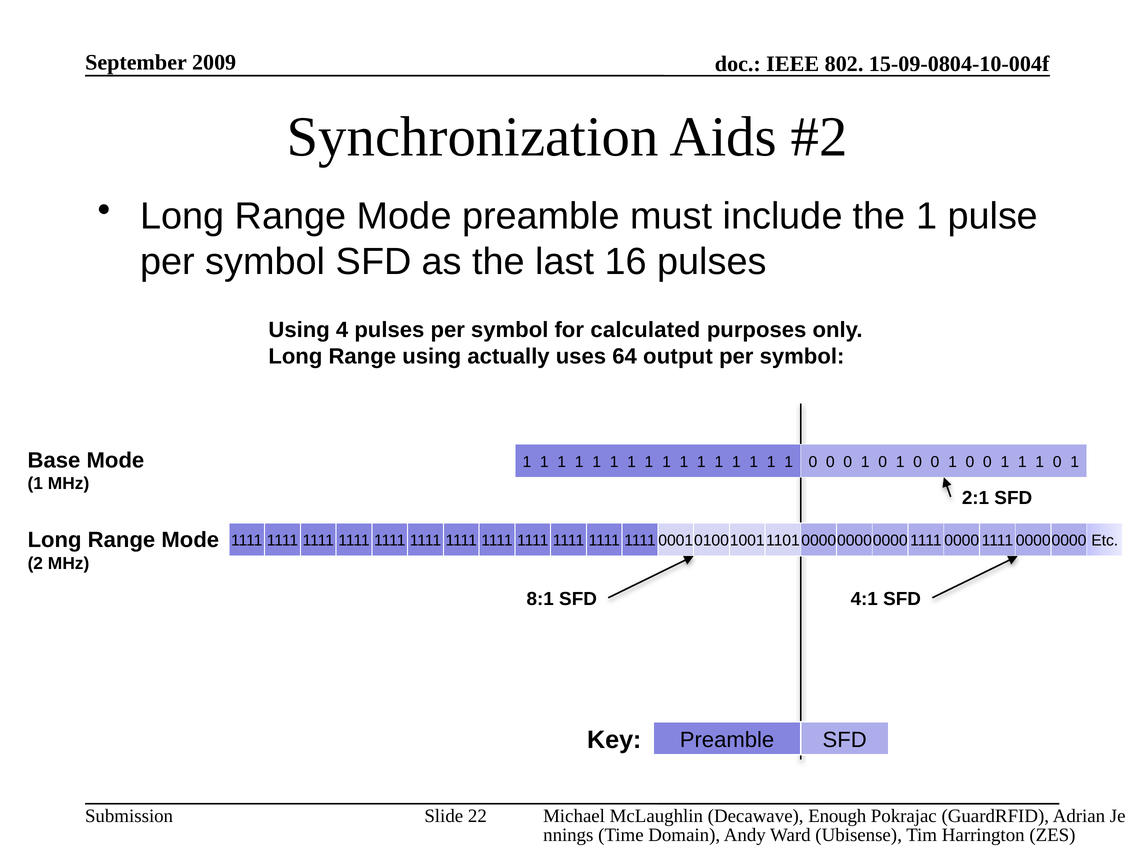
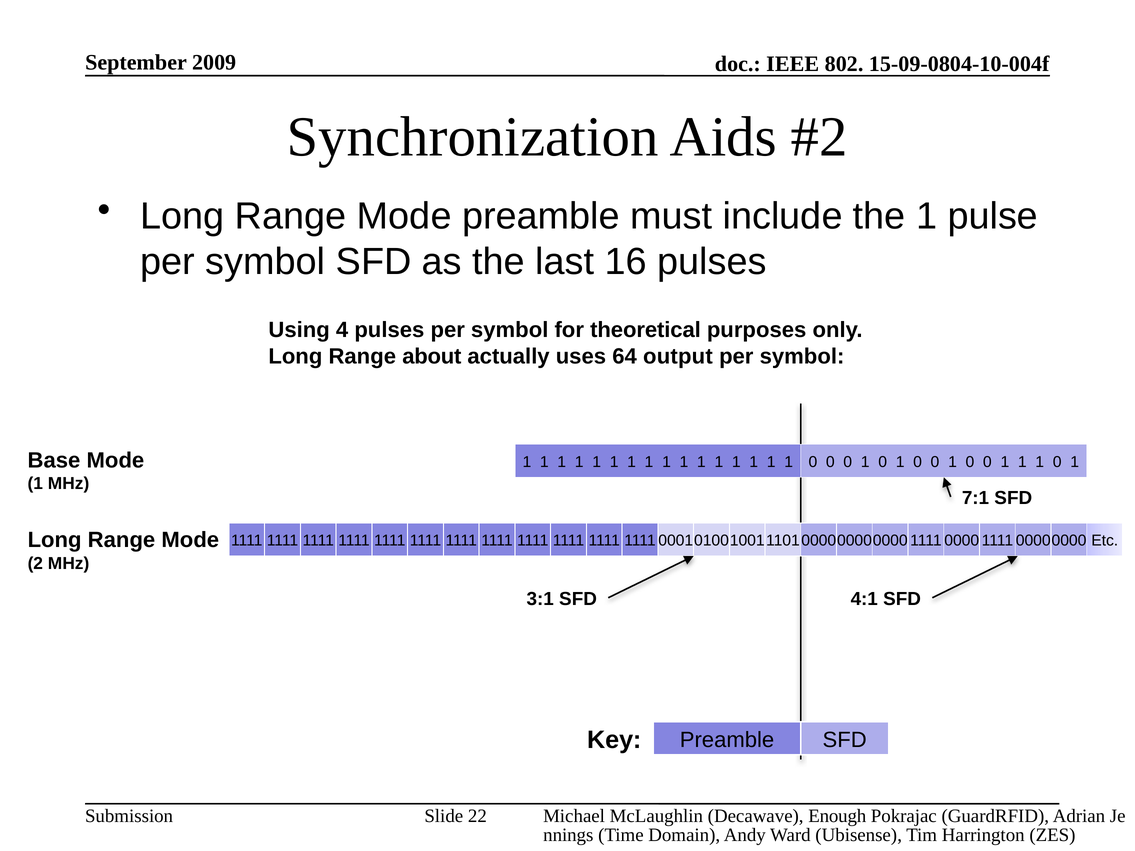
calculated: calculated -> theoretical (646, 330)
Range using: using -> about (432, 357)
2:1: 2:1 -> 7:1 (975, 498)
8:1: 8:1 -> 3:1 (540, 599)
